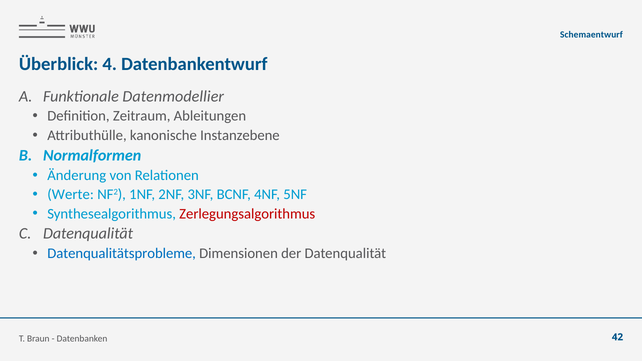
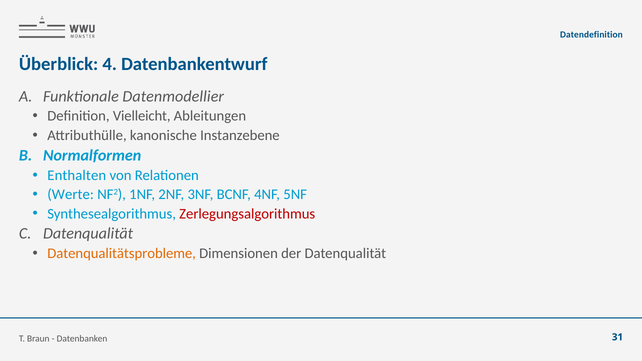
Schemaentwurf: Schemaentwurf -> Datendefinition (591, 34)
Zeitraum: Zeitraum -> Vielleicht (142, 116)
Änderung: Änderung -> Enthalten (77, 175)
Datenqualitätsprobleme colour: blue -> orange (122, 254)
42: 42 -> 31 (617, 337)
